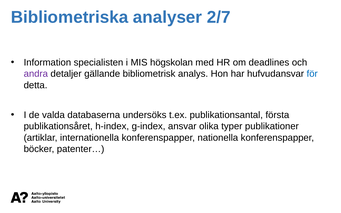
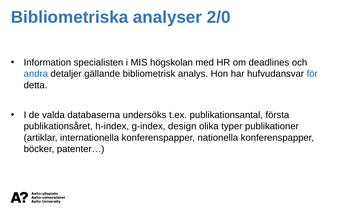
2/7: 2/7 -> 2/0 (219, 17)
andra colour: purple -> blue (36, 74)
ansvar: ansvar -> design (182, 126)
